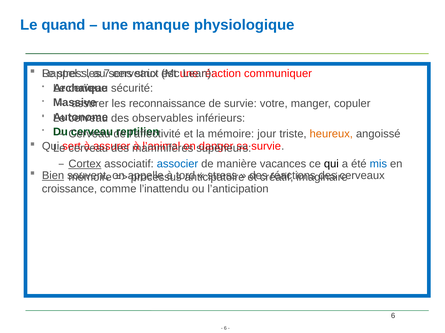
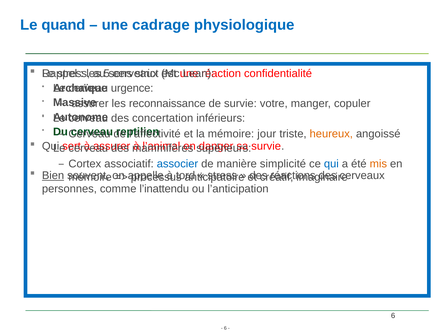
manque: manque -> cadrage (161, 25)
7: 7 -> 5 (107, 74)
communiquer: communiquer -> confidentialité (278, 74)
sécurité: sécurité -> urgence (132, 88)
observables: observables -> concertation (163, 118)
Cortex underline: present -> none (85, 164)
vacances: vacances -> simplicité (283, 164)
qui colour: black -> blue (331, 164)
mis colour: blue -> orange (378, 164)
croissance: croissance -> personnes (69, 189)
